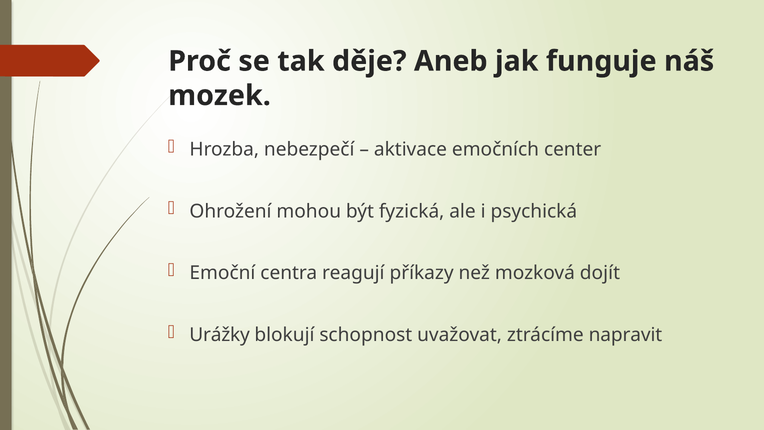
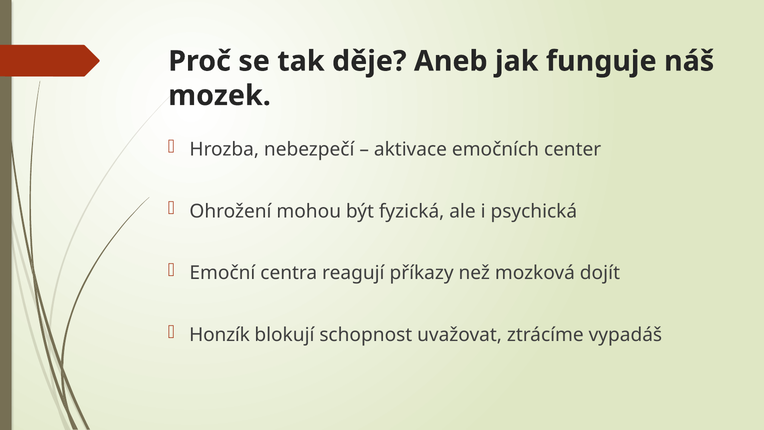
Urážky: Urážky -> Honzík (220, 335)
napravit: napravit -> vypadáš (625, 335)
